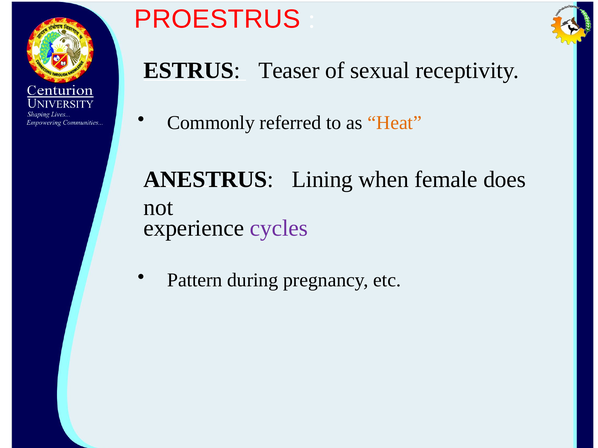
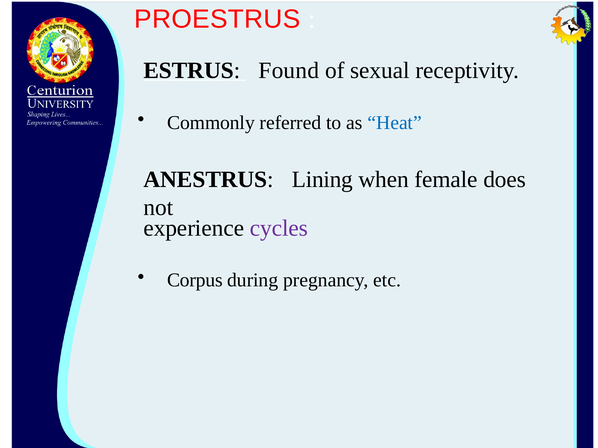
Teaser: Teaser -> Found (289, 71)
Heat colour: orange -> blue (395, 123)
Pattern: Pattern -> Corpus (195, 280)
